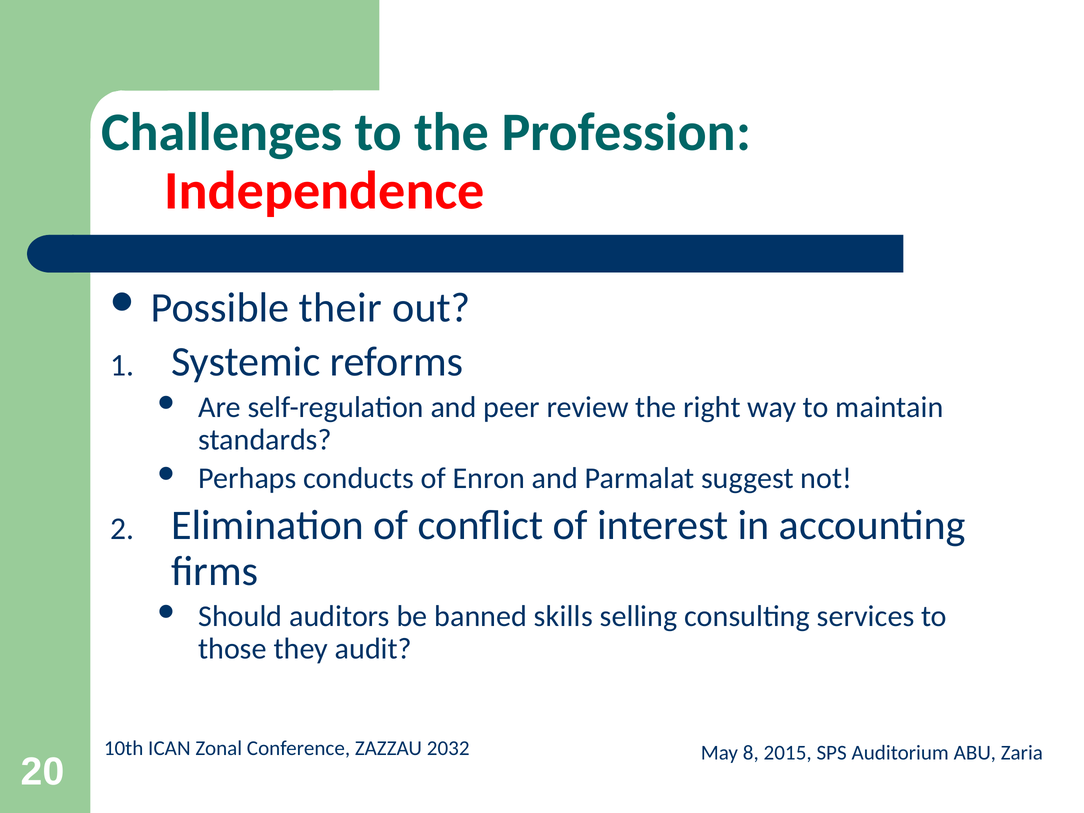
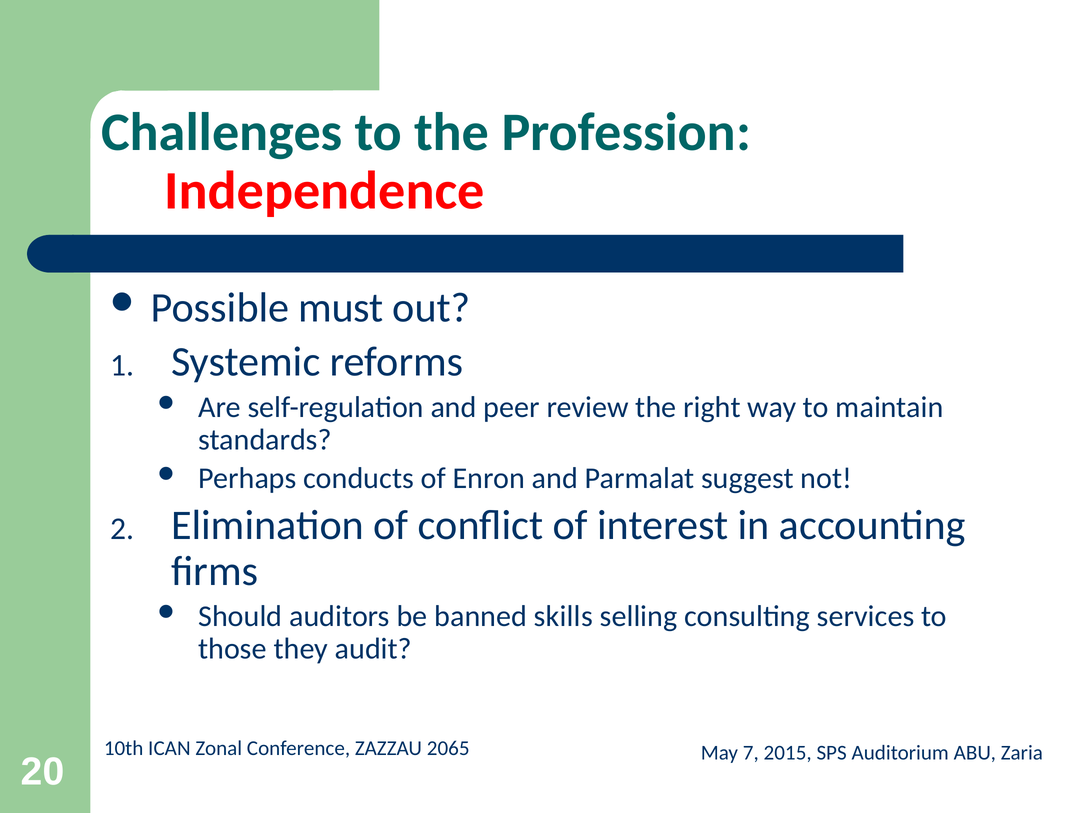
their: their -> must (341, 308)
2032: 2032 -> 2065 (448, 748)
8: 8 -> 7 (751, 753)
